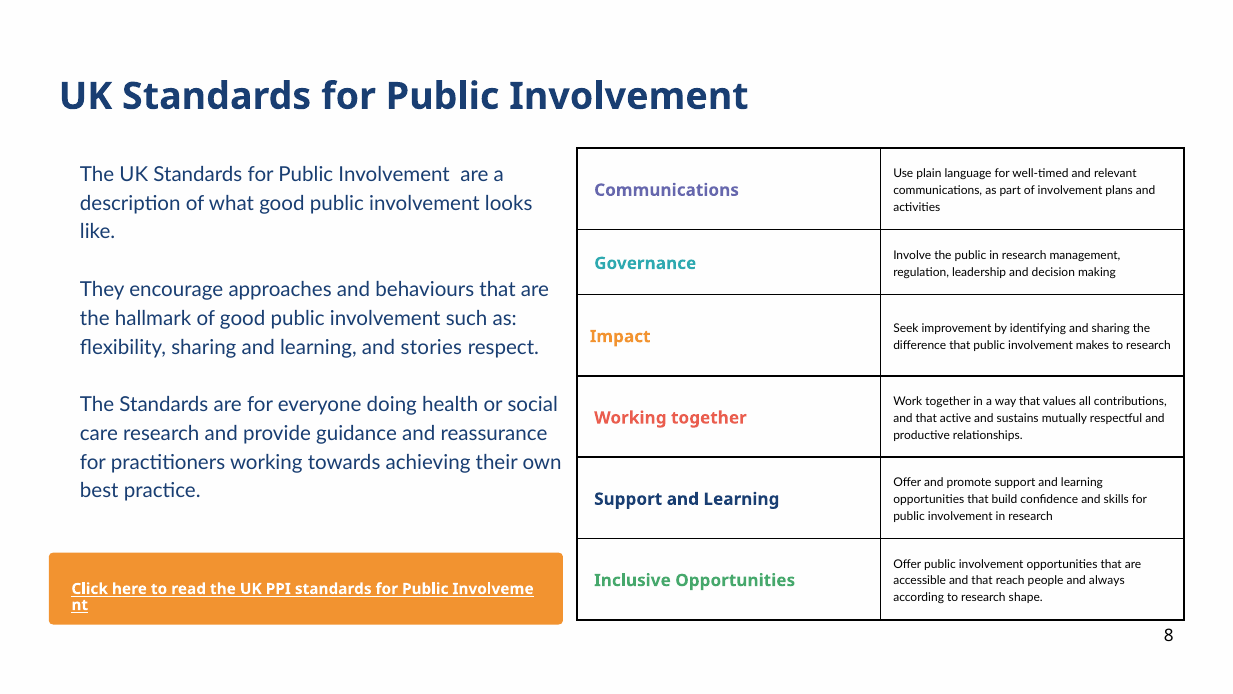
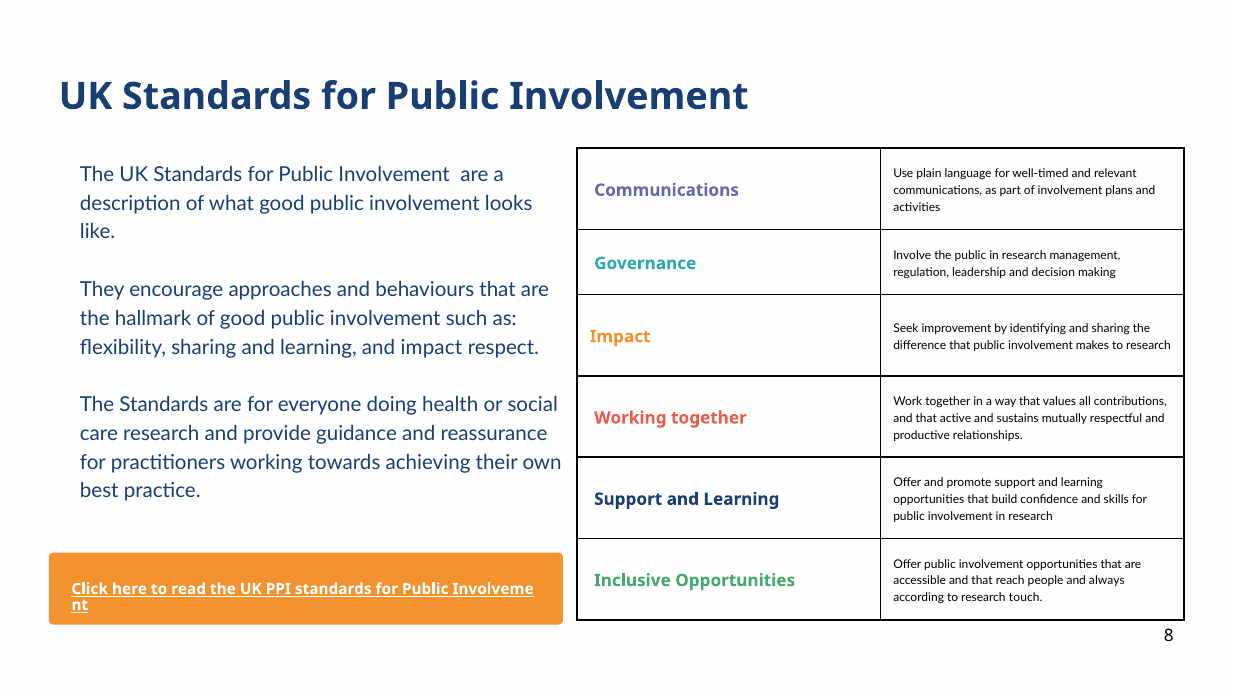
and stories: stories -> impact (431, 347)
shape: shape -> touch (1026, 597)
